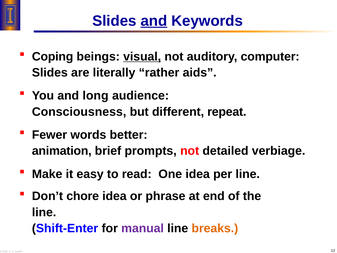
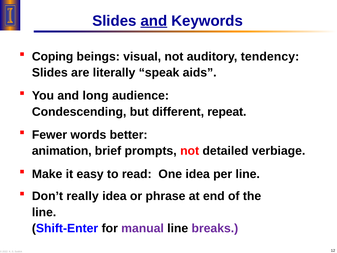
visual underline: present -> none (142, 56)
computer: computer -> tendency (270, 56)
rather: rather -> speak (159, 73)
Consciousness: Consciousness -> Condescending (79, 112)
chore: chore -> really (83, 196)
breaks colour: orange -> purple (215, 228)
